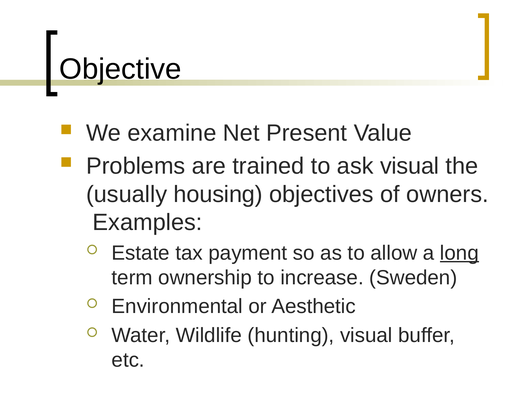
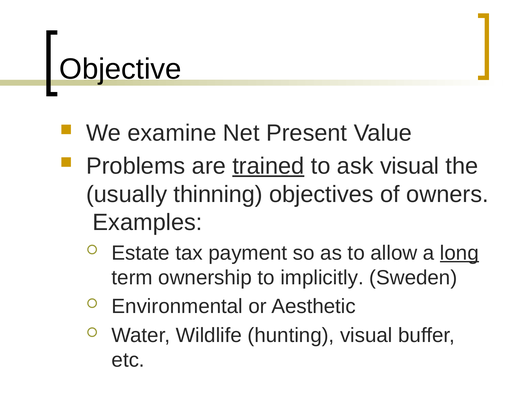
trained underline: none -> present (268, 166)
housing: housing -> thinning (218, 194)
increase: increase -> implicitly (322, 277)
